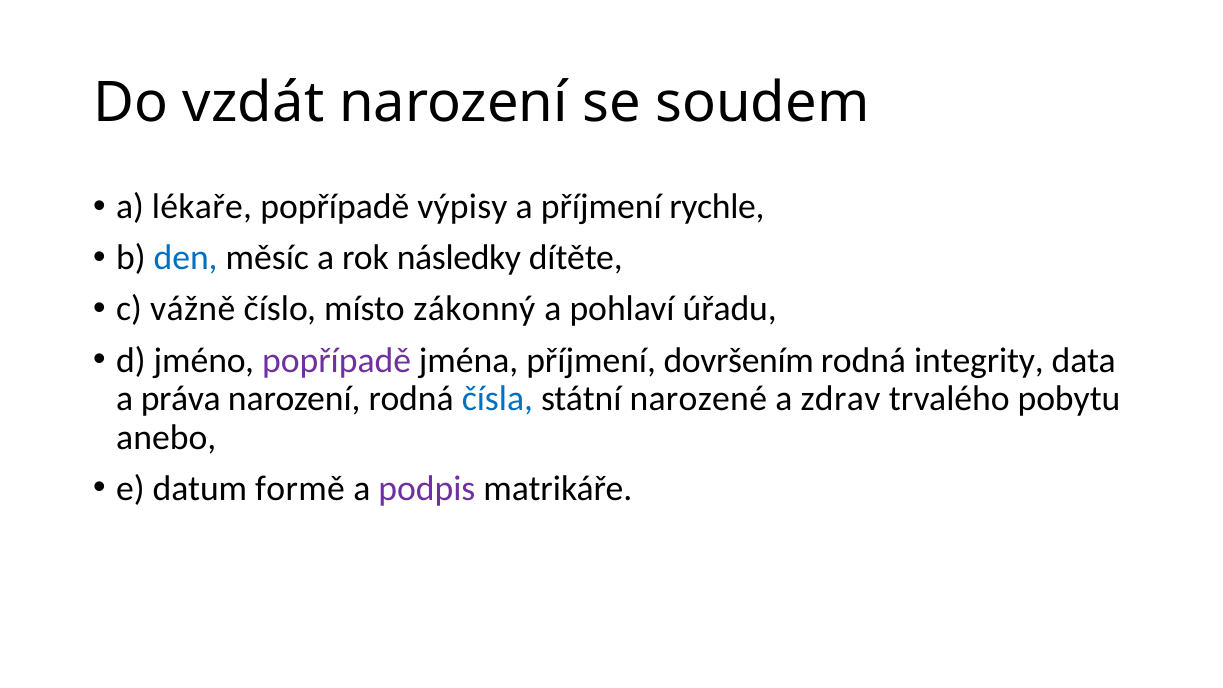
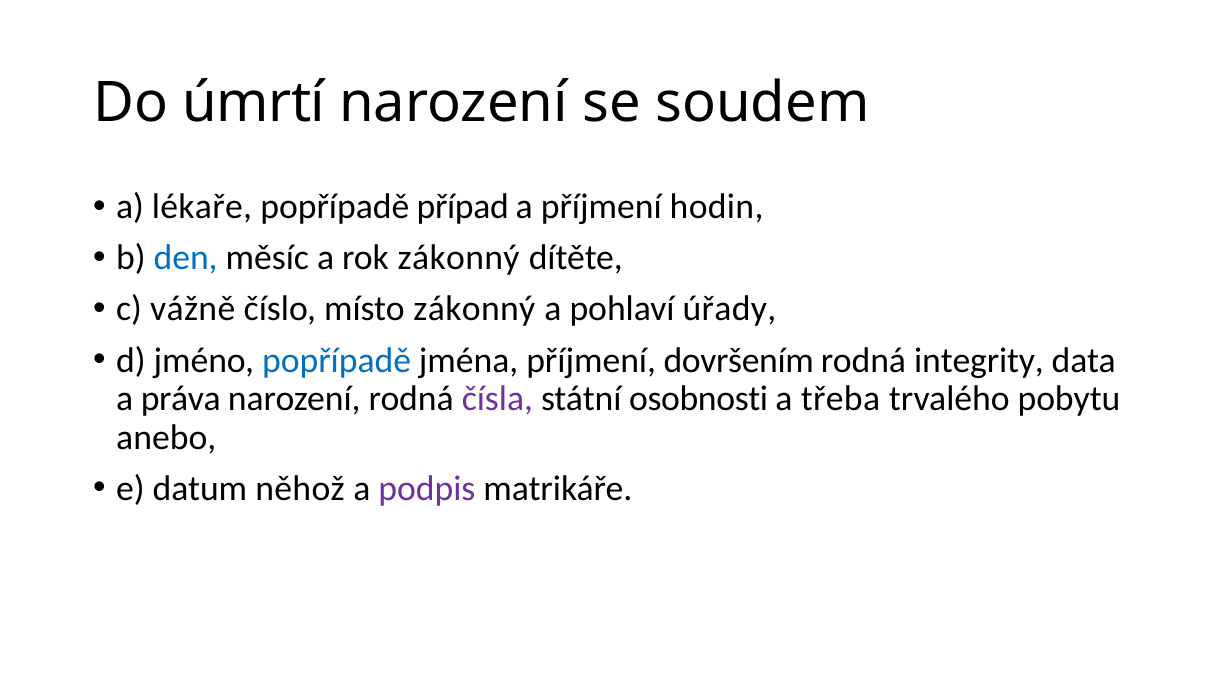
vzdát: vzdát -> úmrtí (254, 103)
výpisy: výpisy -> případ (463, 207)
rychle: rychle -> hodin (717, 207)
rok následky: následky -> zákonný (459, 258)
úřadu: úřadu -> úřady (729, 309)
popřípadě colour: purple -> blue (337, 360)
čísla colour: blue -> purple (497, 399)
narozené: narozené -> osobnosti (699, 399)
zdrav: zdrav -> třeba (840, 399)
formě: formě -> něhož (300, 488)
